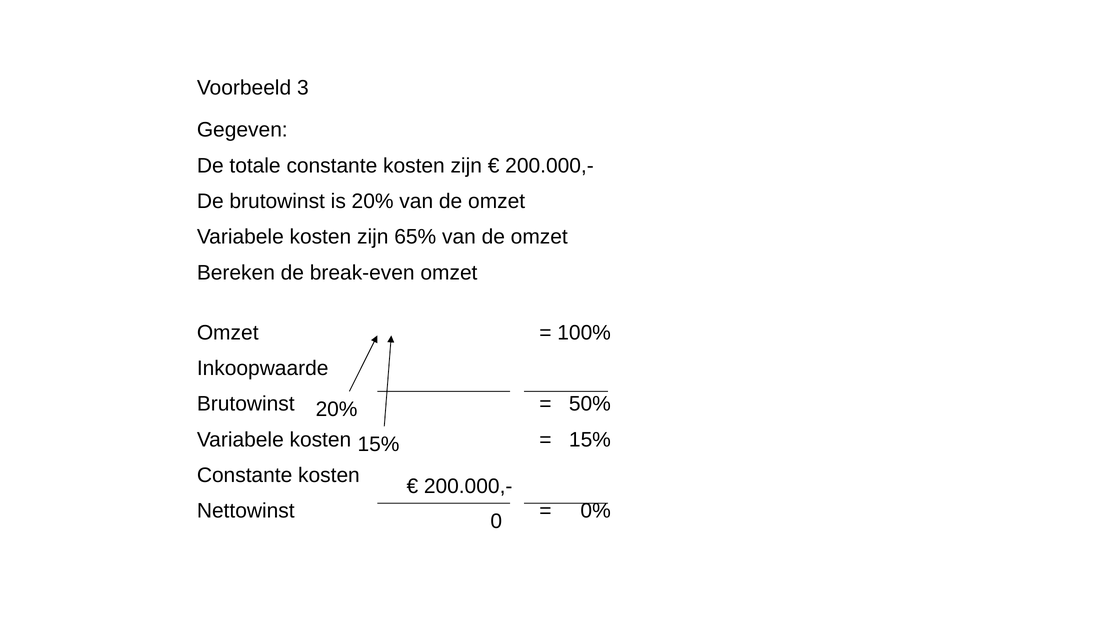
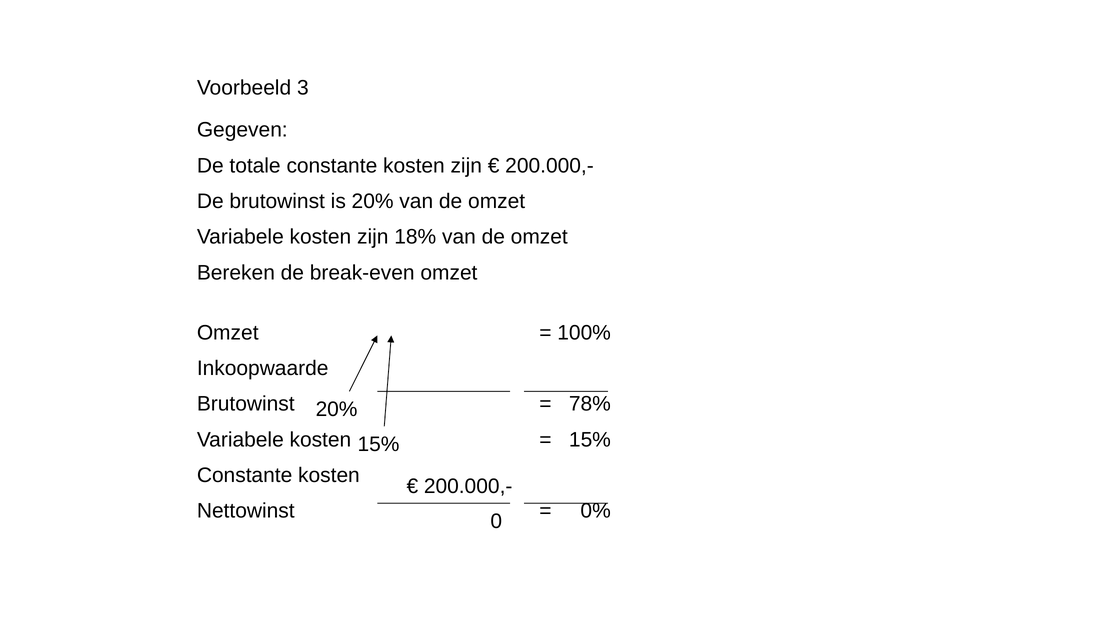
65%: 65% -> 18% (415, 237)
50%: 50% -> 78% (590, 404)
